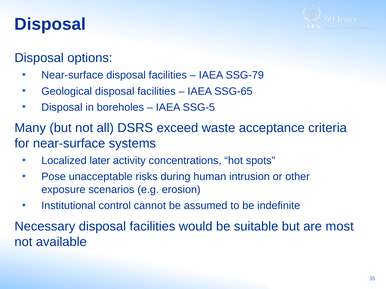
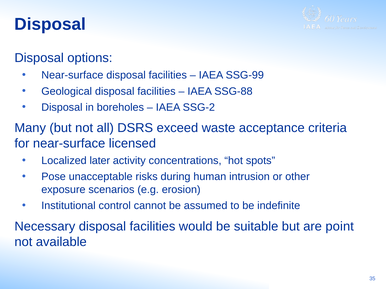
SSG-79: SSG-79 -> SSG-99 (245, 75)
SSG-65: SSG-65 -> SSG-88 (233, 91)
SSG-5: SSG-5 -> SSG-2 (199, 107)
systems: systems -> licensed (132, 144)
most: most -> point (340, 227)
